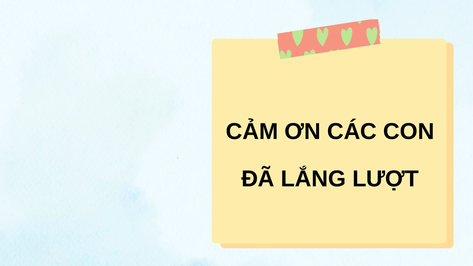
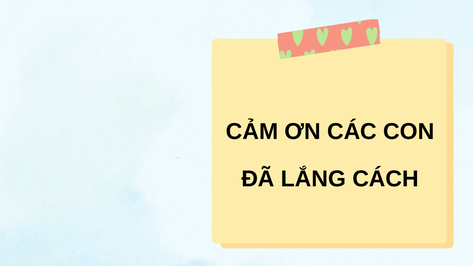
LƯỢT: LƯỢT -> CÁCH (386, 179)
